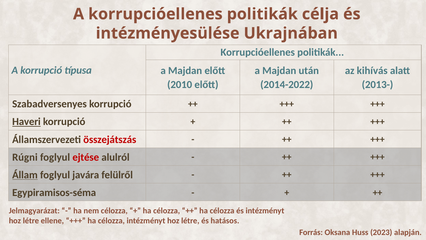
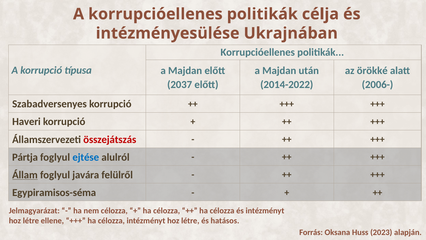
kihívás: kihívás -> örökké (372, 71)
2010: 2010 -> 2037 (180, 85)
2013-: 2013- -> 2006- (377, 85)
Haveri underline: present -> none (26, 122)
Rúgni: Rúgni -> Pártja (25, 157)
ejtése colour: red -> blue (86, 157)
